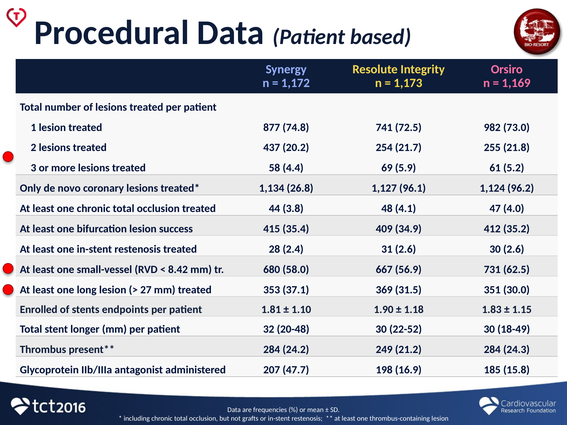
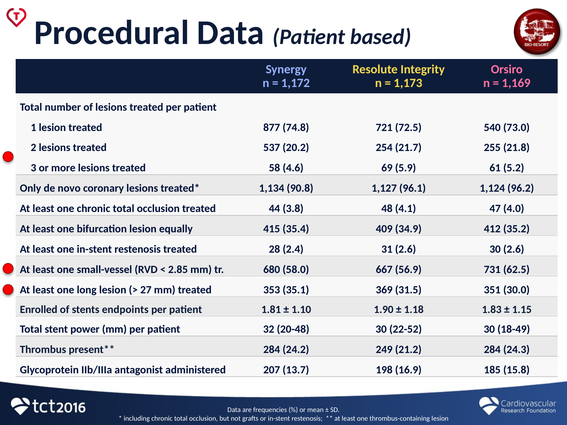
741: 741 -> 721 (384, 127)
982: 982 -> 540 (492, 127)
437: 437 -> 537 (272, 148)
4.4: 4.4 -> 4.6 (293, 168)
26.8: 26.8 -> 90.8 (300, 188)
success: success -> equally (176, 229)
8.42: 8.42 -> 2.85 (178, 270)
37.1: 37.1 -> 35.1 (296, 290)
longer: longer -> power (85, 330)
47.7: 47.7 -> 13.7 (296, 370)
